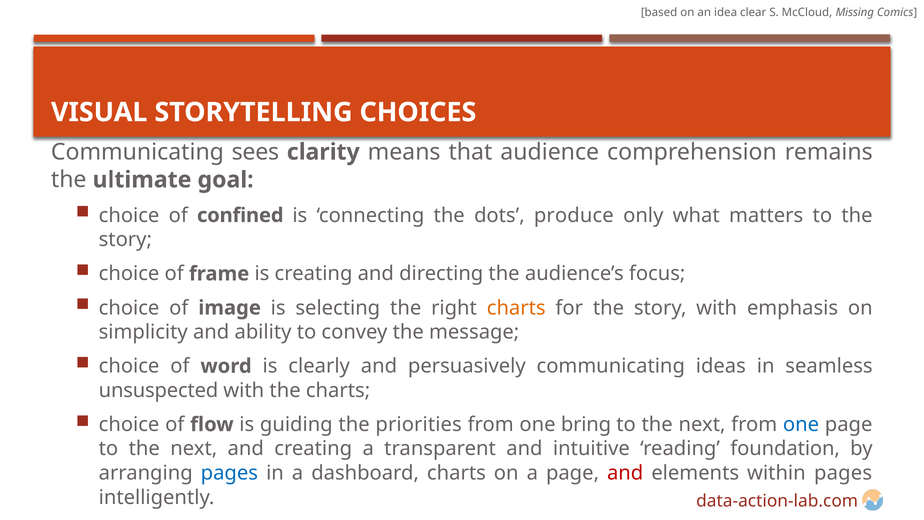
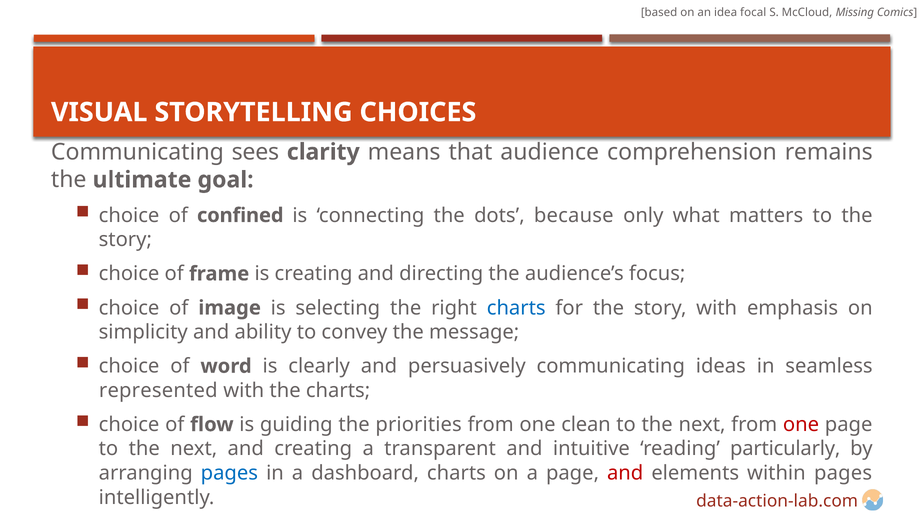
clear: clear -> focal (753, 13)
produce: produce -> because (574, 215)
charts colour: orange -> blue (516, 308)
unsuspected: unsuspected -> represented (158, 390)
bring: bring -> clean (586, 424)
one colour: blue -> red (801, 424)
foundation: foundation -> particularly (785, 449)
